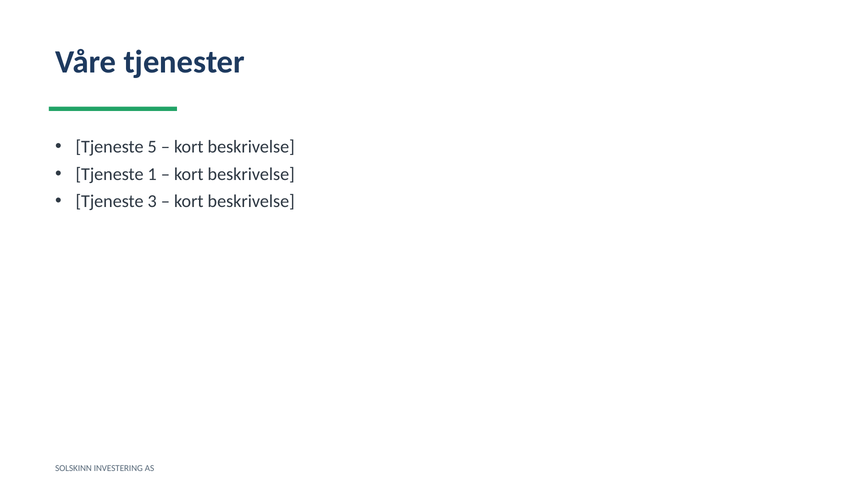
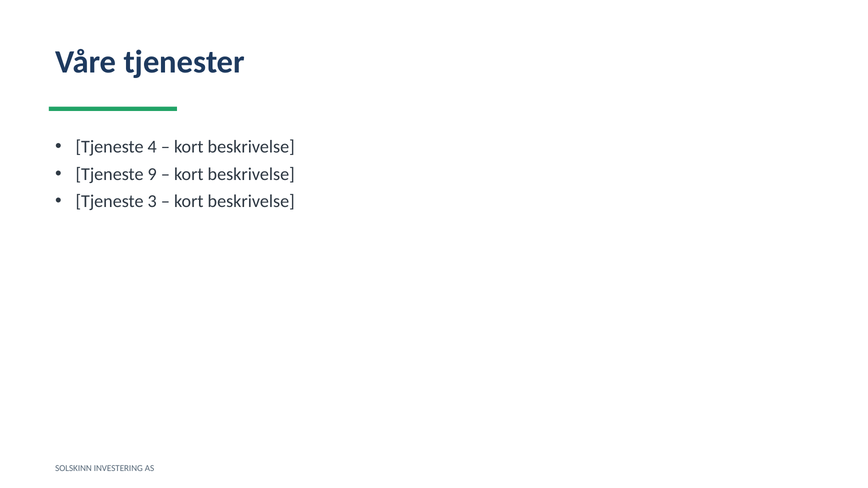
5: 5 -> 4 (152, 147)
1: 1 -> 9 (152, 174)
